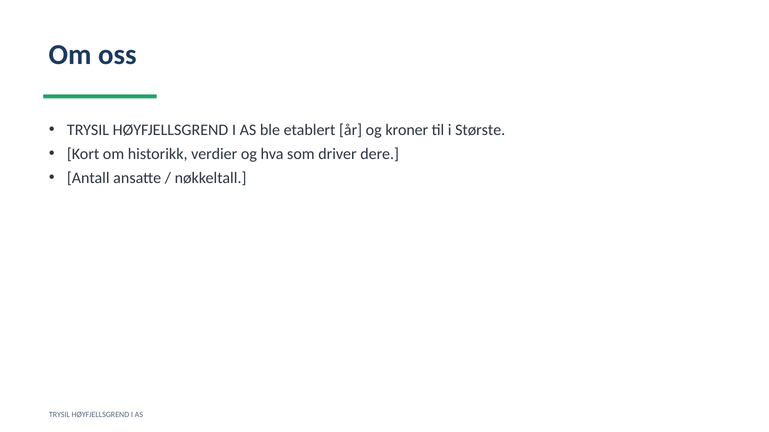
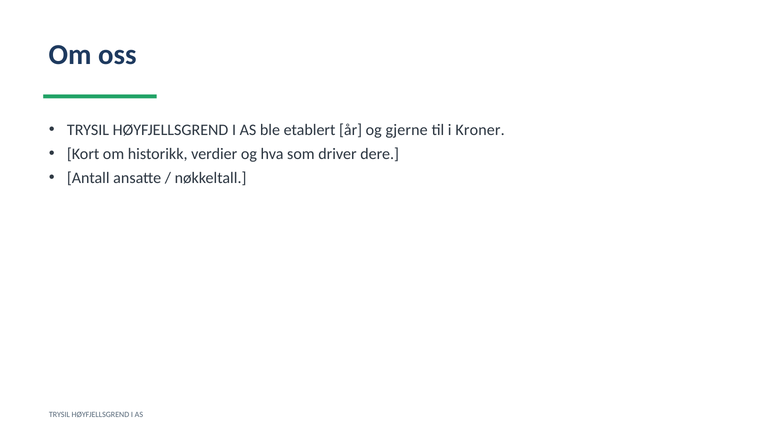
kroner: kroner -> gjerne (407, 130)
Største: Største -> Kroner (480, 130)
